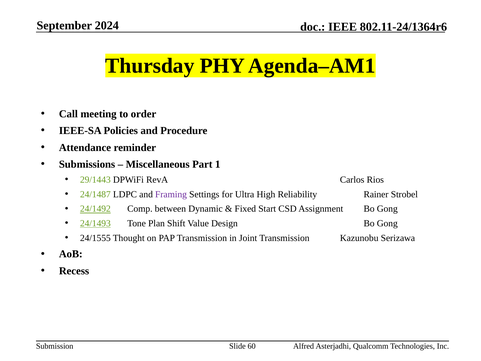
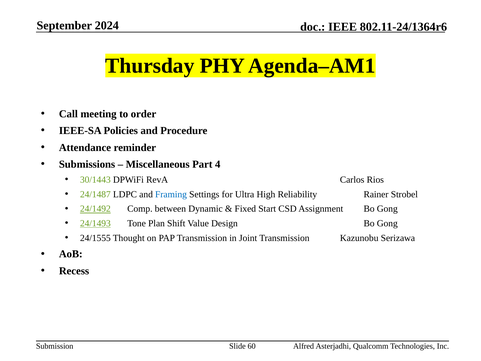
1: 1 -> 4 (218, 164)
29/1443: 29/1443 -> 30/1443 (95, 180)
Framing colour: purple -> blue (171, 194)
